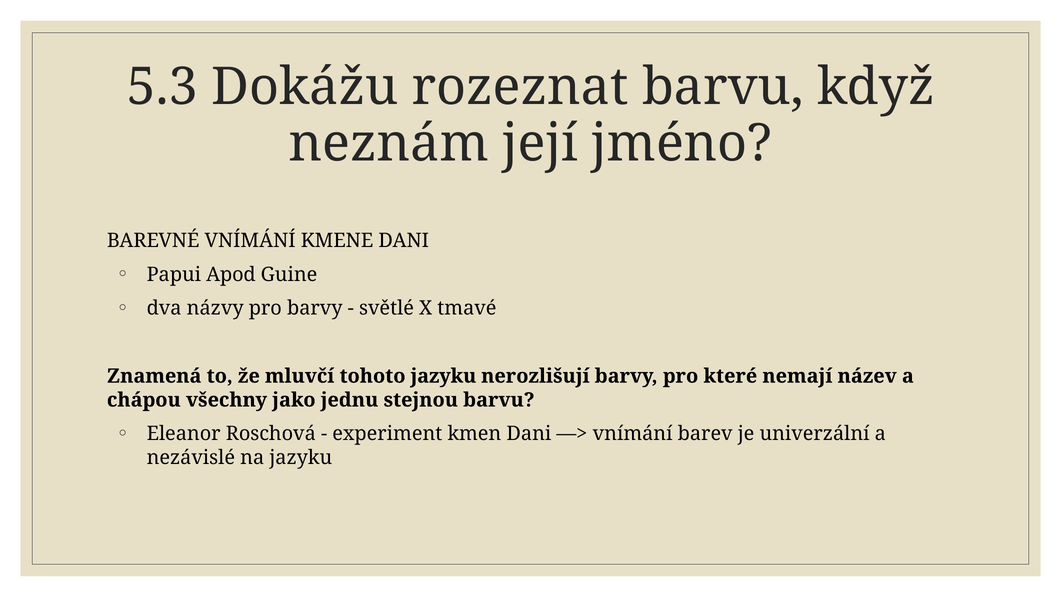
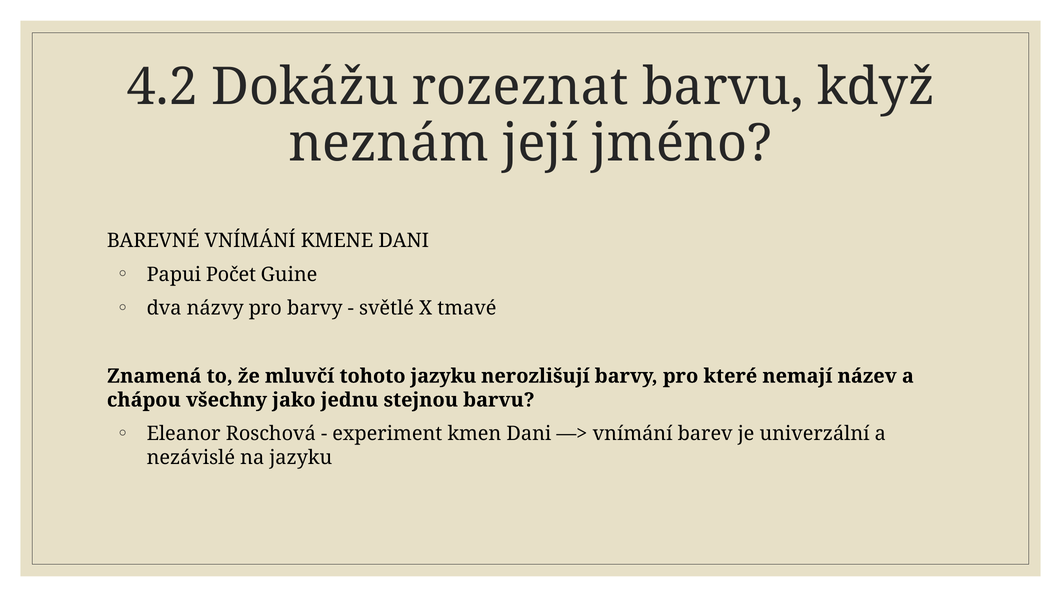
5.3: 5.3 -> 4.2 (162, 87)
Apod: Apod -> Počet (231, 274)
